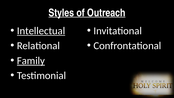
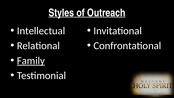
Intellectual underline: present -> none (41, 31)
